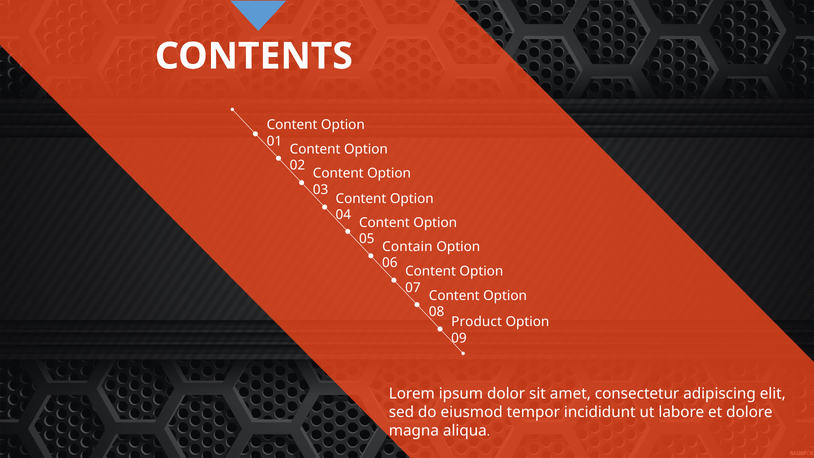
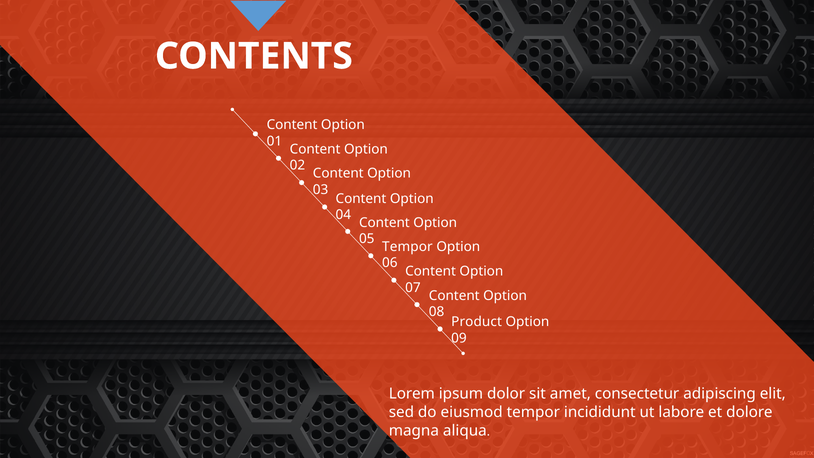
Contain: Contain -> Tempor (407, 247)
